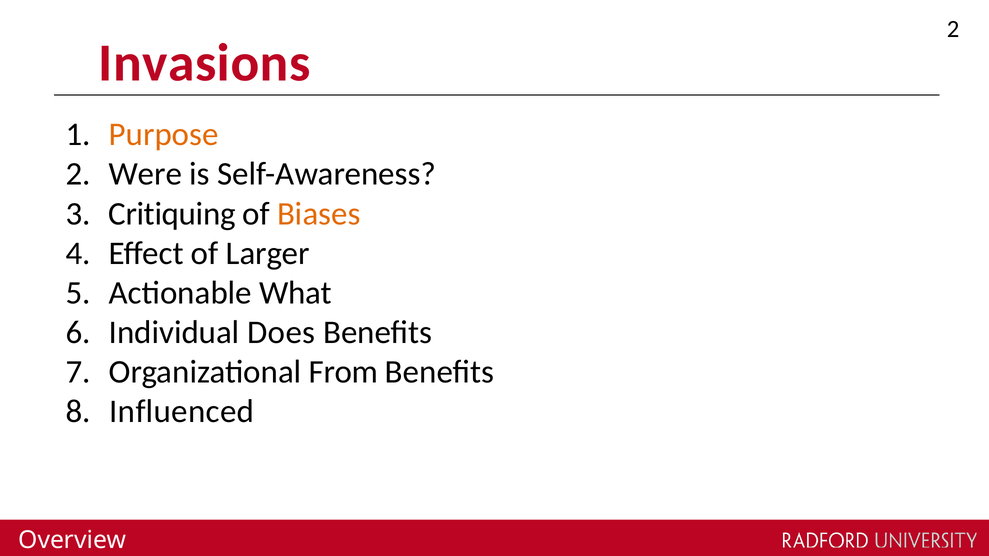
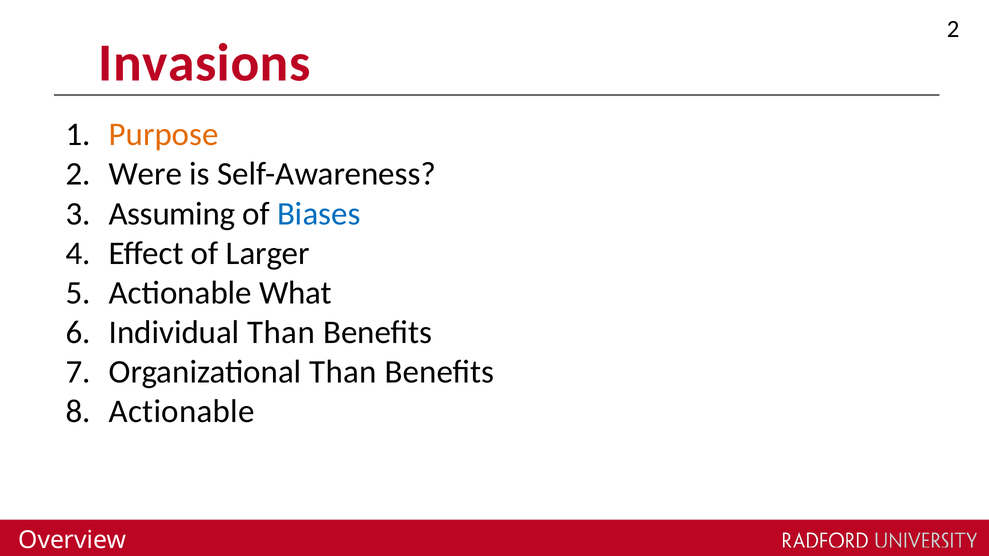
Critiquing: Critiquing -> Assuming (172, 214)
Biases colour: orange -> blue (319, 214)
Individual Does: Does -> Than (281, 332)
Organizational From: From -> Than (343, 372)
Influenced: Influenced -> Actionable (182, 412)
